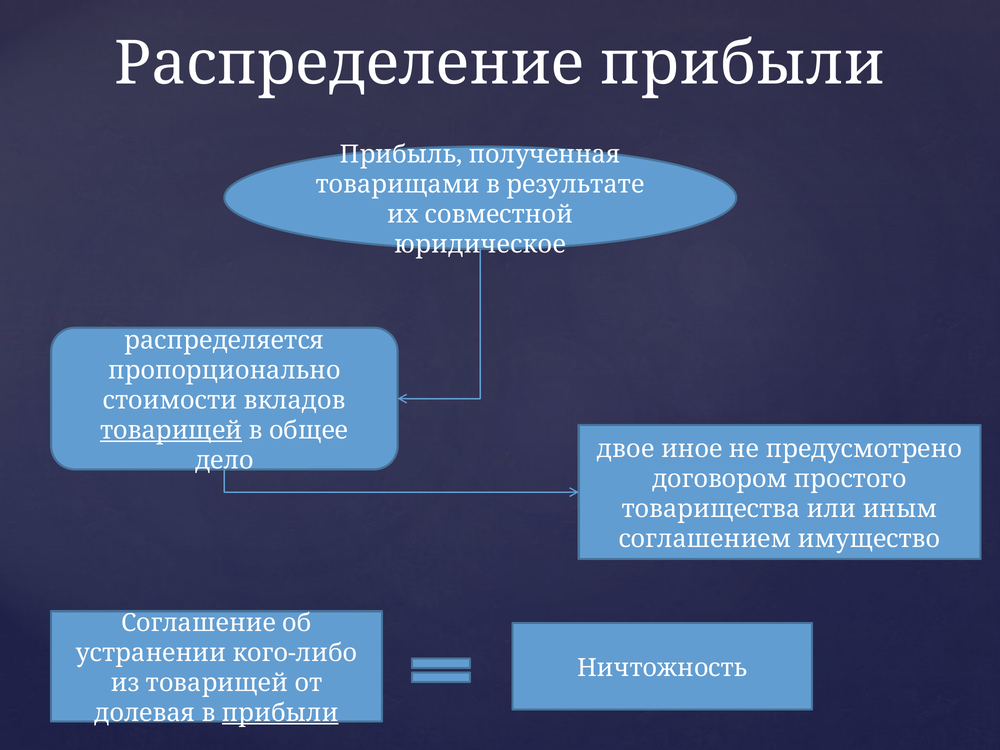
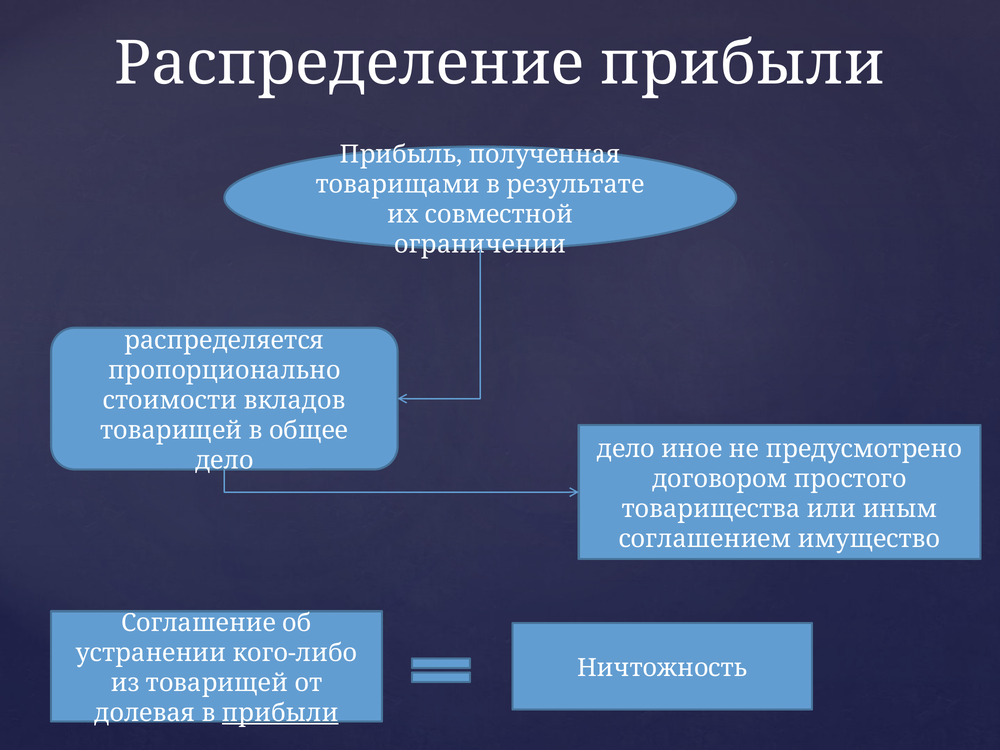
юридическое: юридическое -> ограничении (480, 244)
товарищей underline: present -> none (171, 430)
дело двое: двое -> дело (626, 449)
